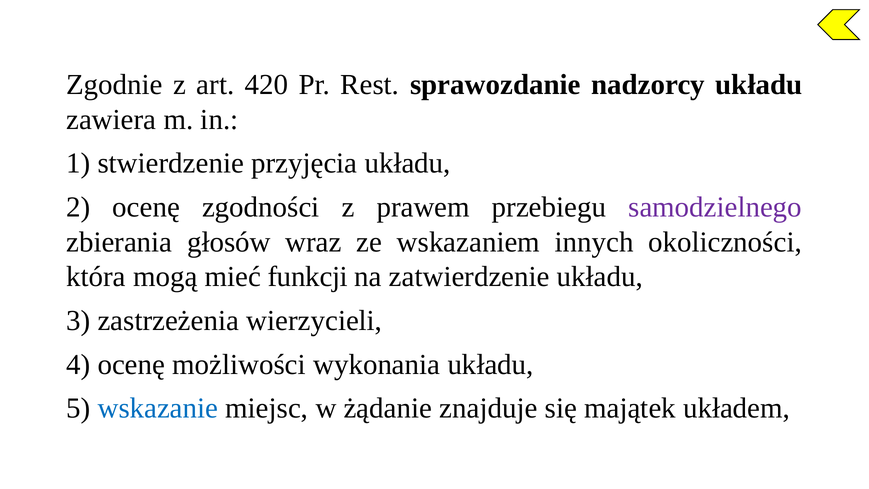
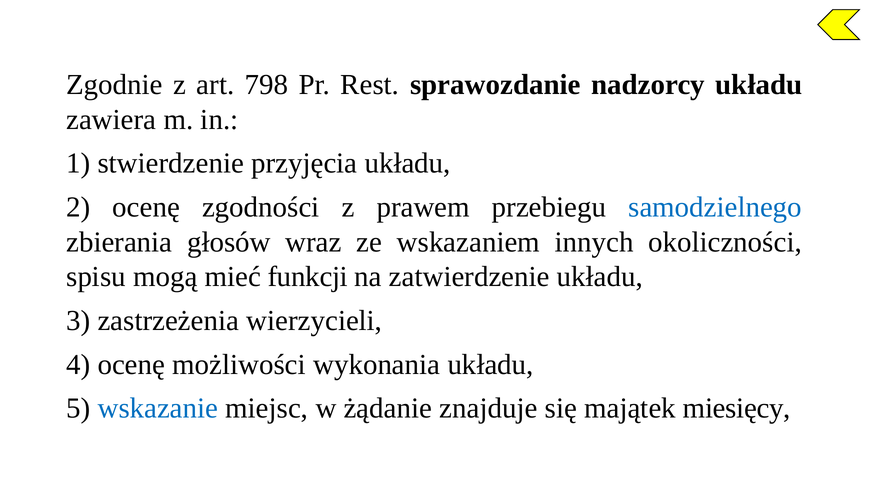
420: 420 -> 798 (266, 85)
samodzielnego colour: purple -> blue (715, 207)
która: która -> spisu (96, 277)
układem: układem -> miesięcy (737, 408)
